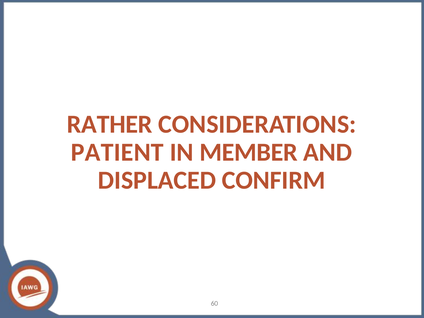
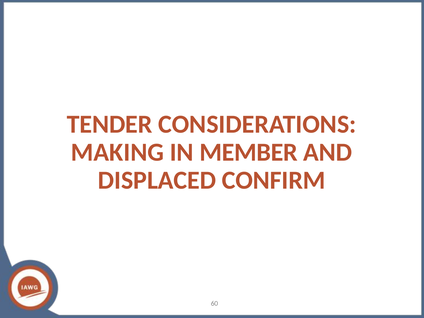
RATHER: RATHER -> TENDER (110, 124)
PATIENT: PATIENT -> MAKING (117, 152)
